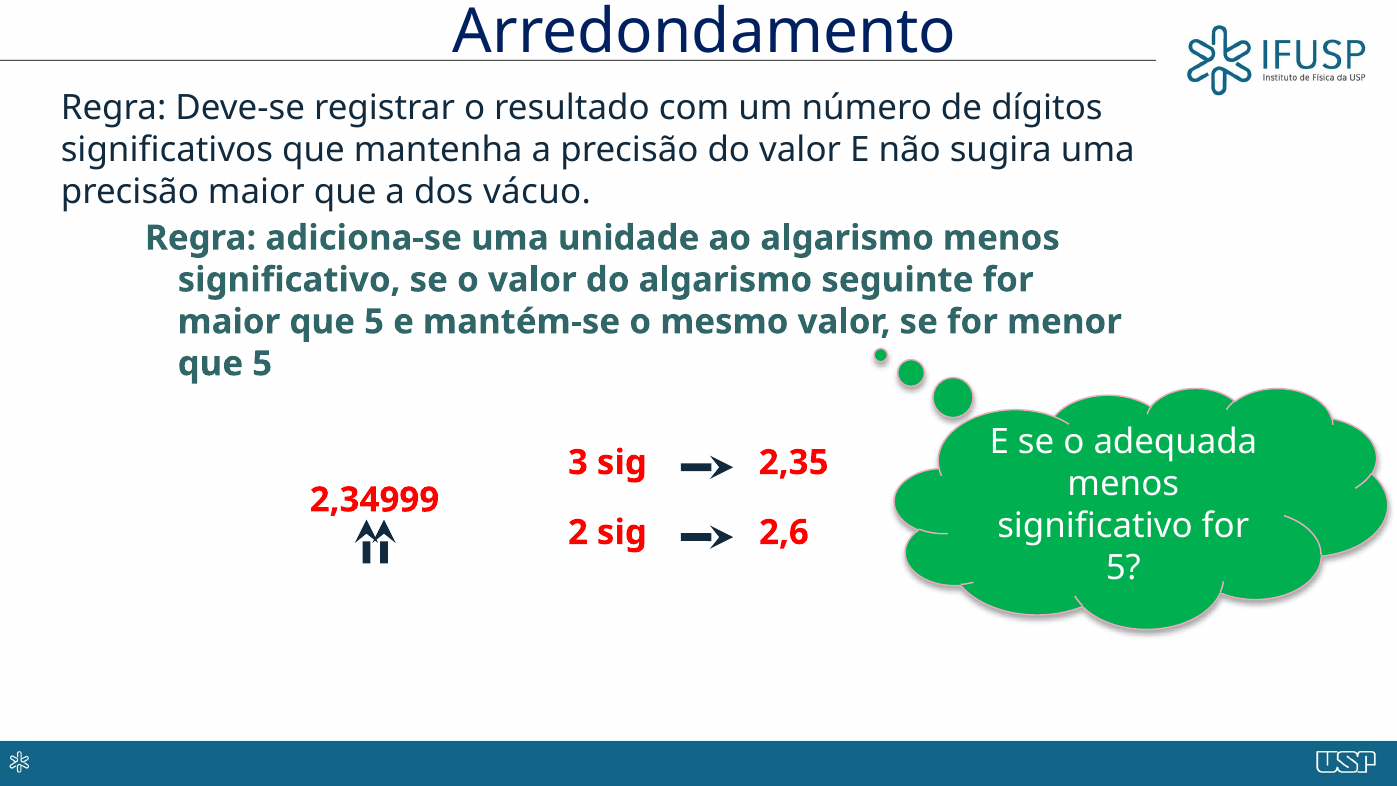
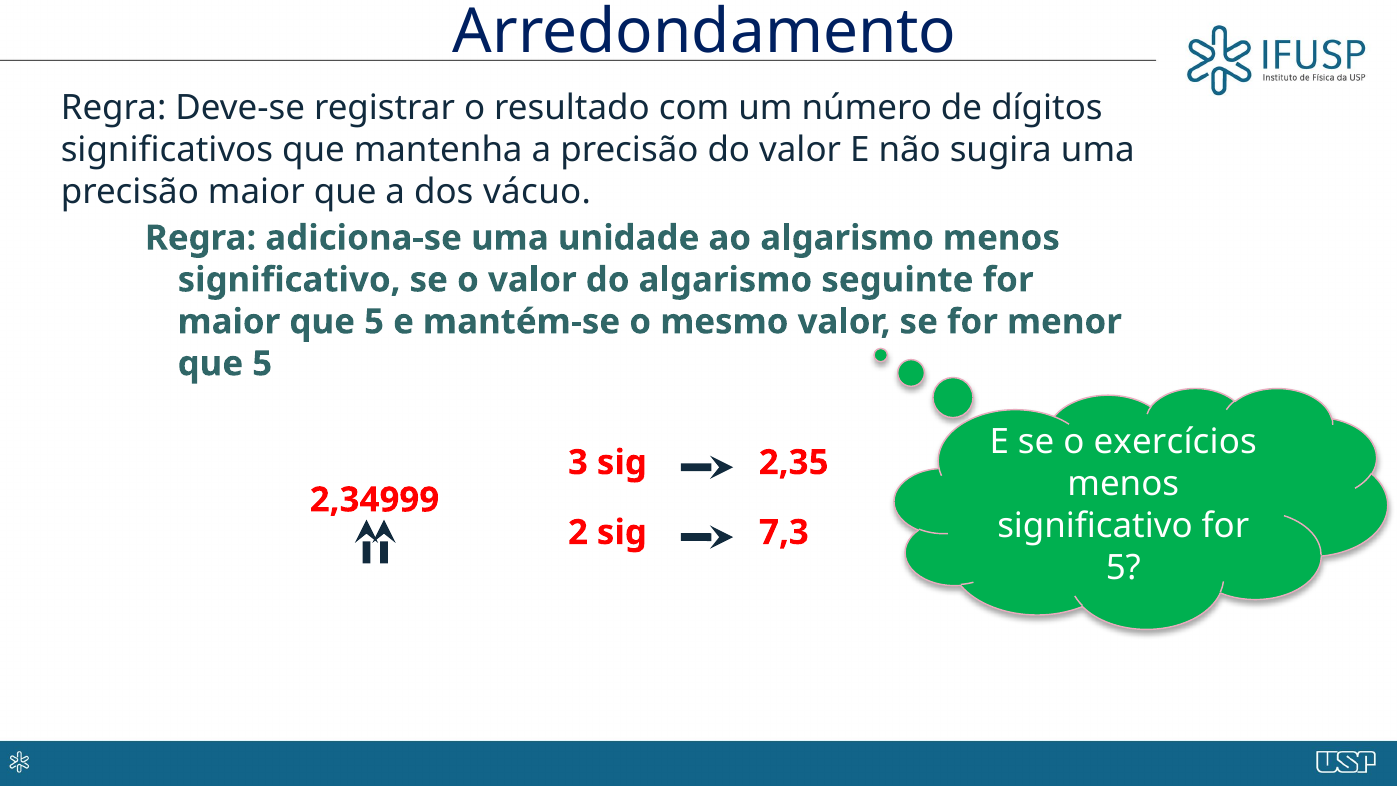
adequada: adequada -> exercícios (1175, 442)
2,6: 2,6 -> 7,3 (784, 532)
